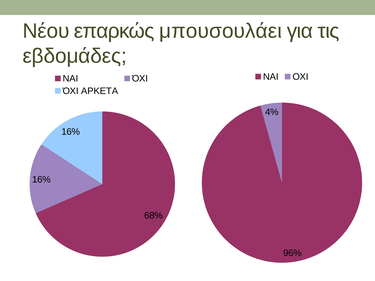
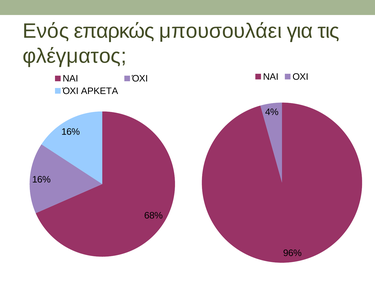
Νέου: Νέου -> Ενός (46, 31)
εβδομάδες: εβδομάδες -> φλέγματος (75, 56)
